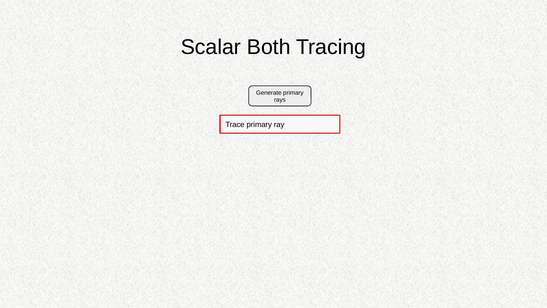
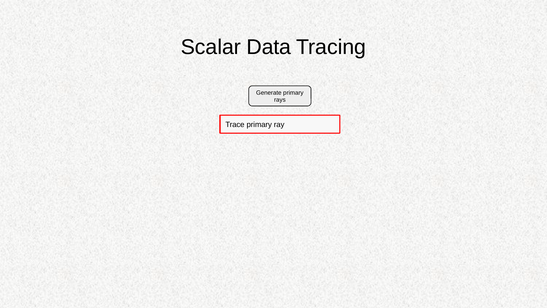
Both: Both -> Data (269, 47)
